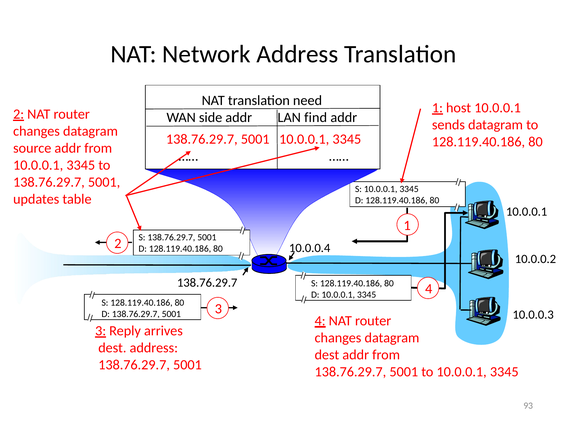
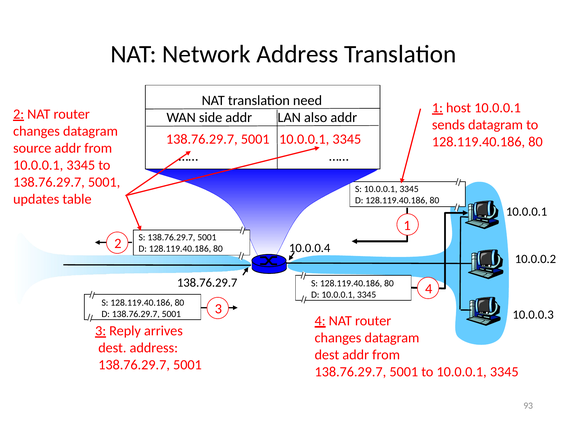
find: find -> also (316, 118)
